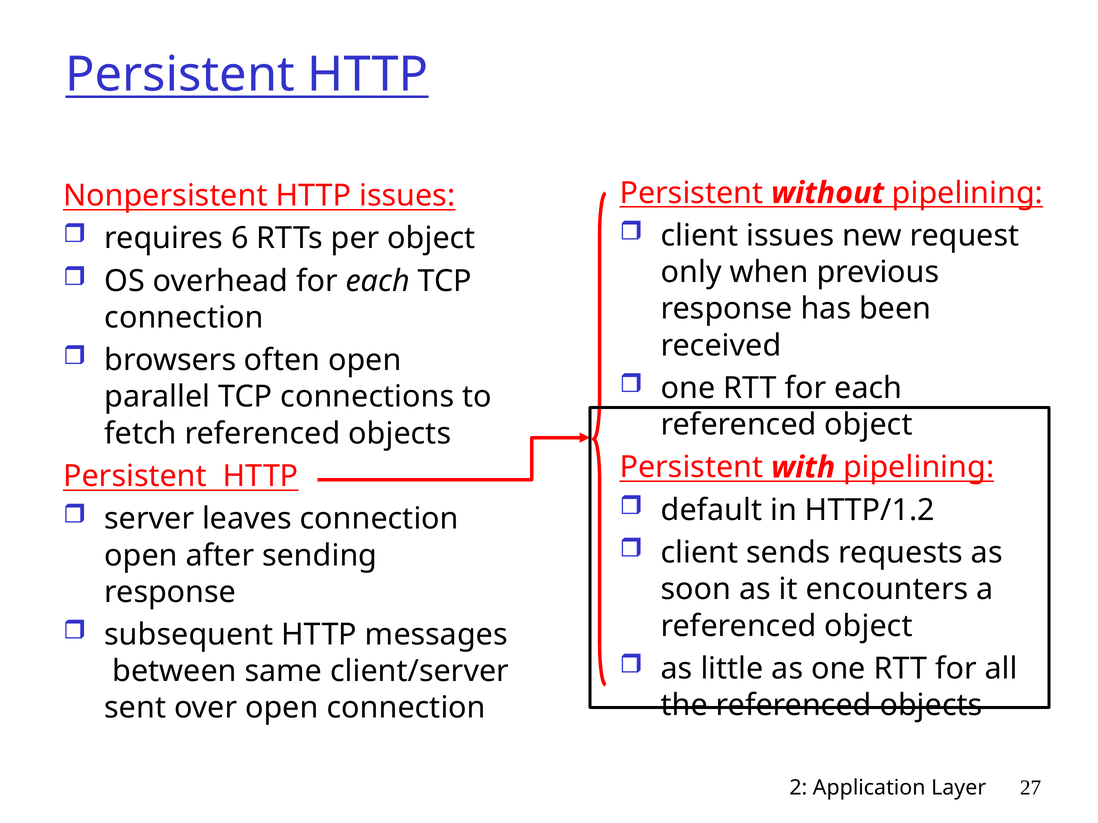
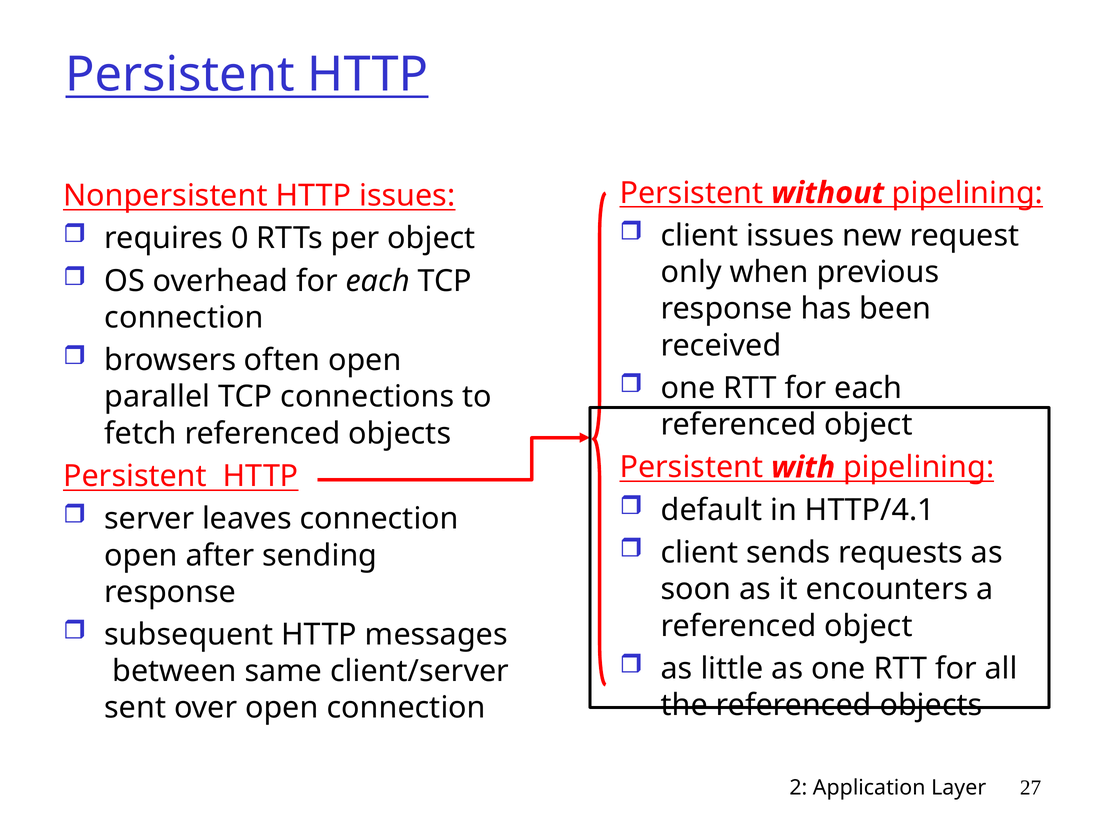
6: 6 -> 0 (240, 238)
HTTP/1.2: HTTP/1.2 -> HTTP/4.1 (870, 510)
